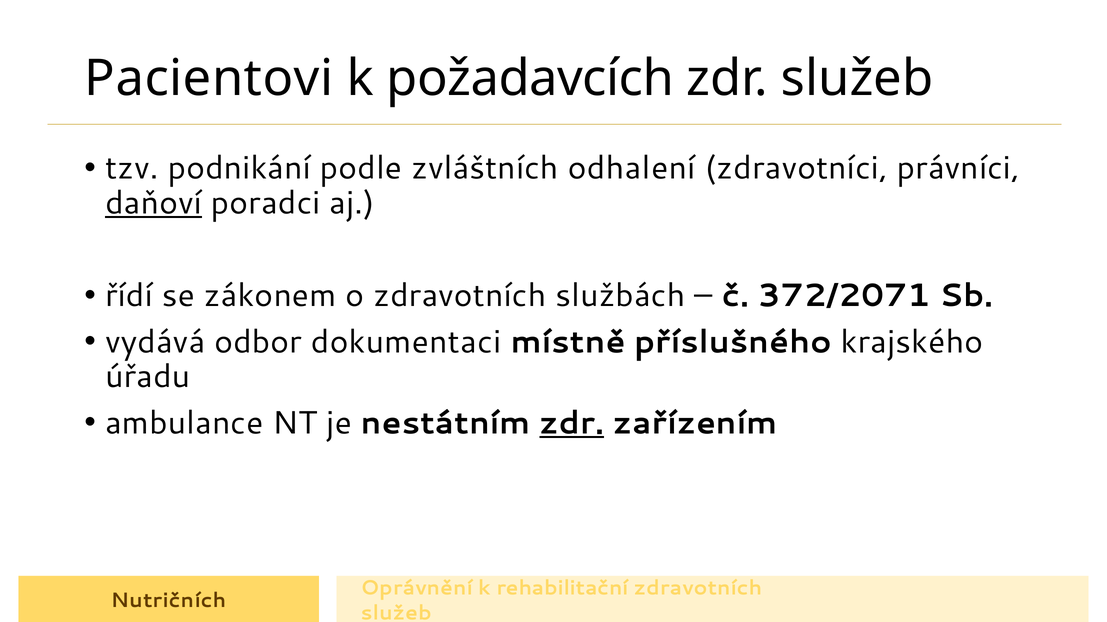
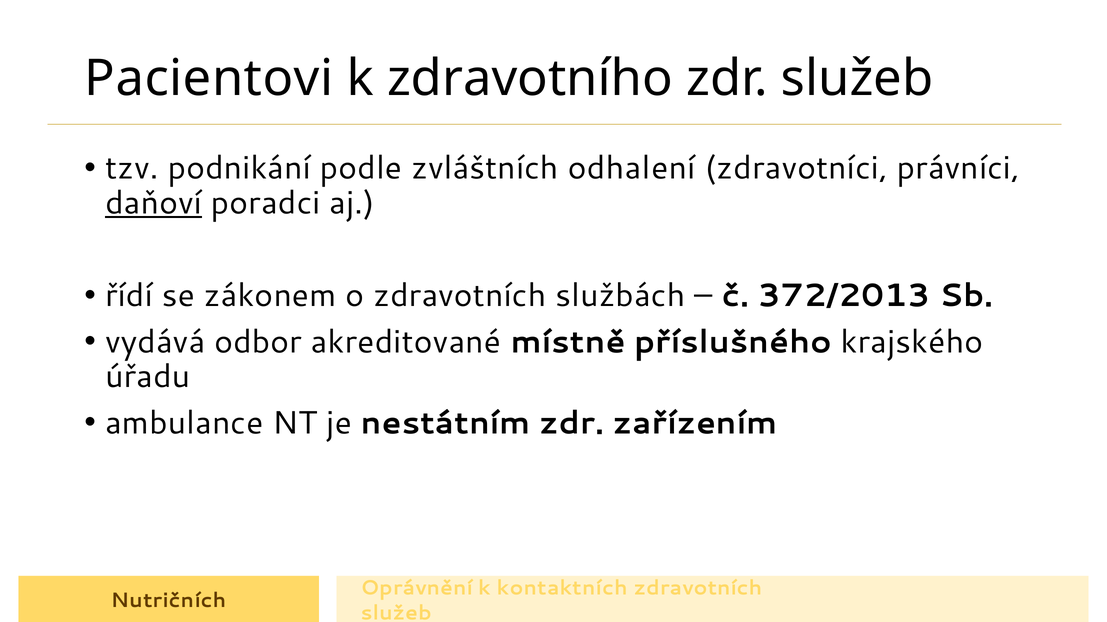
požadavcích: požadavcích -> zdravotního (530, 79)
372/2071: 372/2071 -> 372/2013 (844, 296)
dokumentaci: dokumentaci -> akreditované (406, 342)
zdr underline: present -> none (572, 423)
rehabilitační: rehabilitační -> kontaktních (562, 589)
